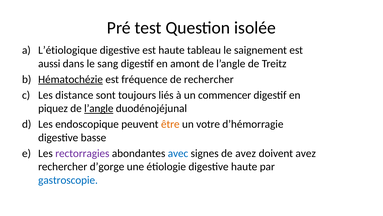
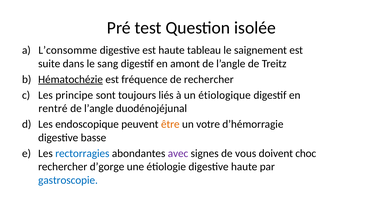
L’étiologique: L’étiologique -> L’consomme (68, 50)
aussi: aussi -> suite (49, 64)
distance: distance -> principe (74, 95)
commencer: commencer -> étiologique (225, 95)
piquez: piquez -> rentré (53, 108)
l’angle underline: present -> none (99, 108)
rectorragies colour: purple -> blue (82, 153)
avec colour: blue -> purple (178, 153)
de avez: avez -> vous (246, 153)
doivent avez: avez -> choc (306, 153)
